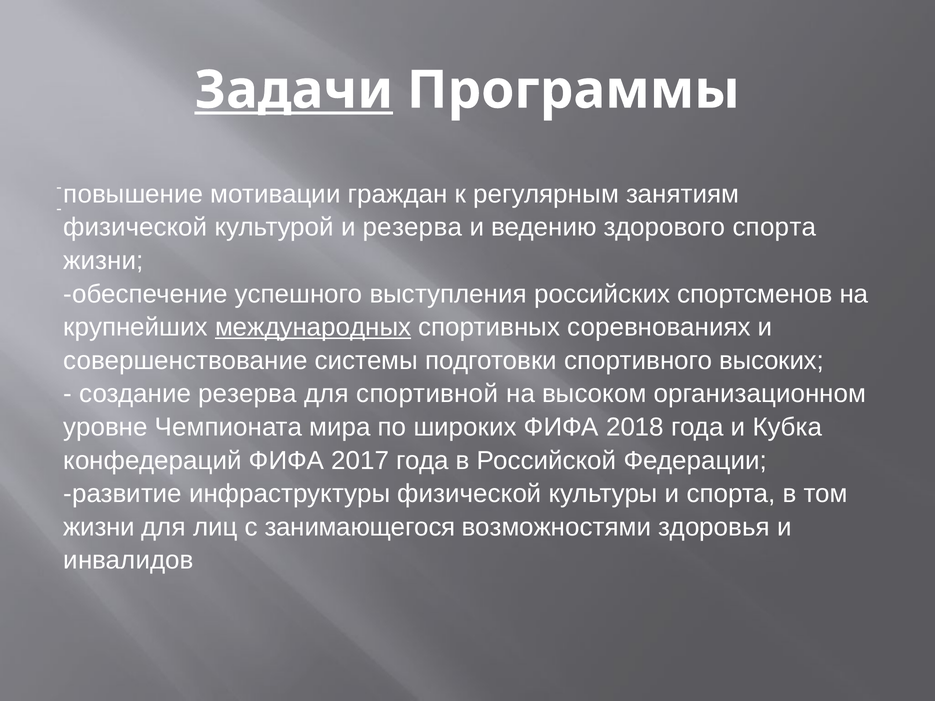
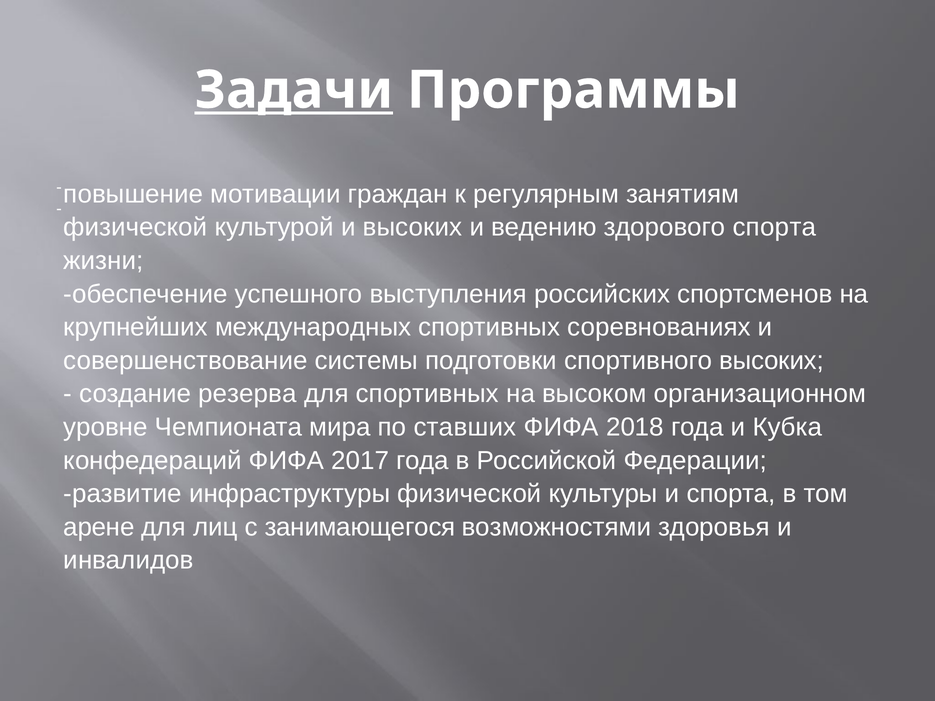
и резерва: резерва -> высоких (413, 227)
международных underline: present -> none (313, 327)
для спортивной: спортивной -> спортивных (427, 394)
широких: широких -> ставших (465, 427)
жизни: жизни -> арене (99, 527)
